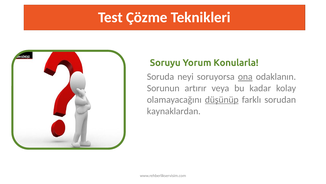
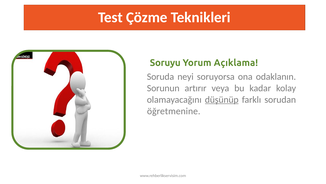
Konularla: Konularla -> Açıklama (236, 63)
ona underline: present -> none (245, 77)
kaynaklardan: kaynaklardan -> öğretmenine (174, 111)
